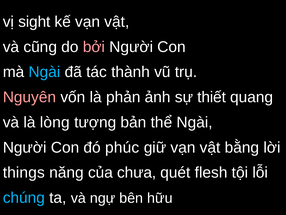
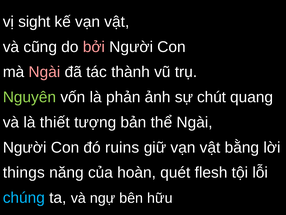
Ngài colour: light blue -> pink (45, 72)
Nguyên colour: pink -> light green (29, 97)
thiết: thiết -> chút (212, 97)
lòng: lòng -> thiết (55, 122)
phúc: phúc -> ruins (122, 147)
chưa: chưa -> hoàn (137, 172)
